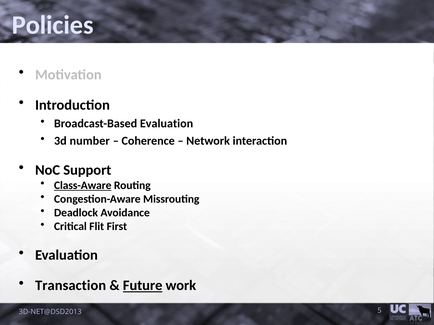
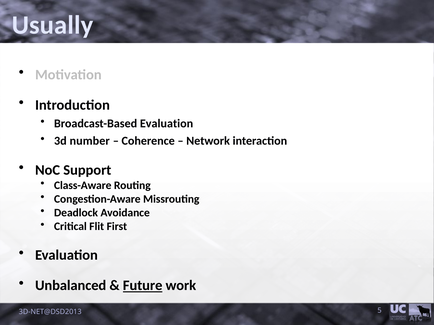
Policies: Policies -> Usually (53, 25)
Class-Aware underline: present -> none (83, 186)
Transaction: Transaction -> Unbalanced (71, 286)
